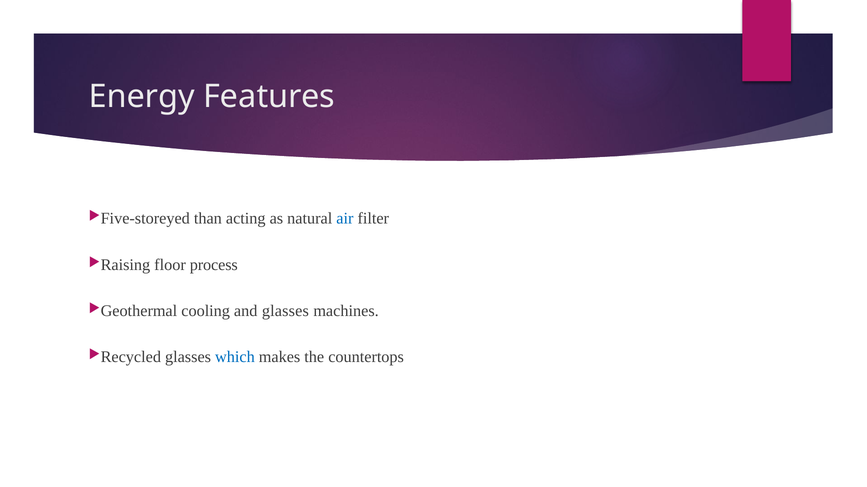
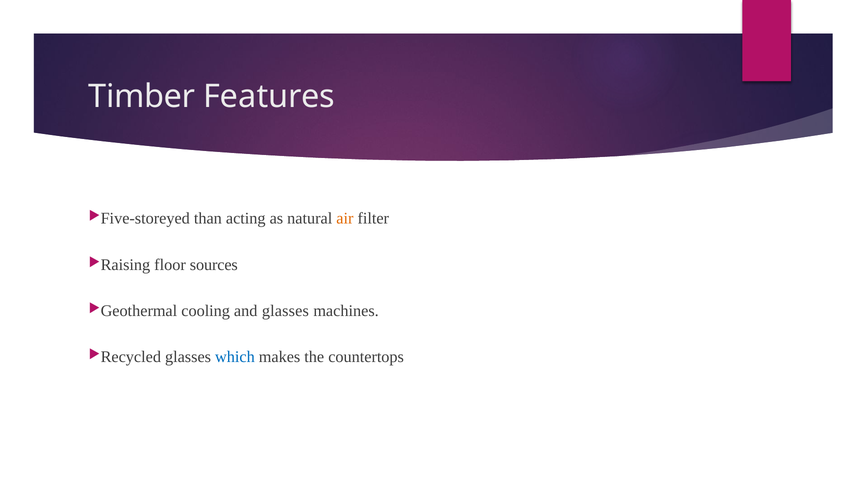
Energy: Energy -> Timber (142, 97)
air colour: blue -> orange (345, 219)
process: process -> sources (214, 265)
